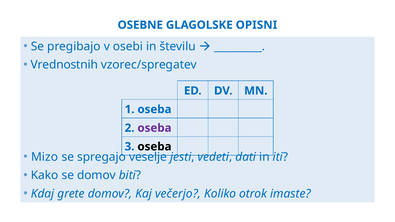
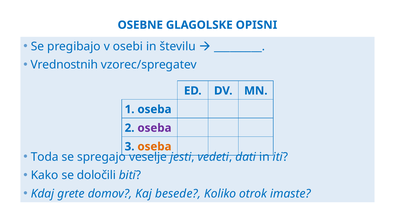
oseba colour: black -> orange (154, 147)
Mizo: Mizo -> Toda (45, 157)
se domov: domov -> določili (96, 175)
večerjo: večerjo -> besede (178, 194)
